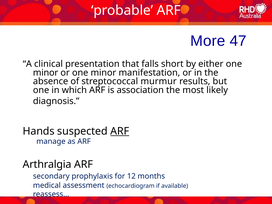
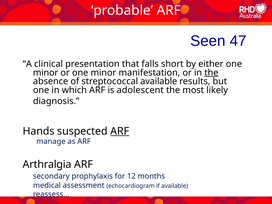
More: More -> Seen (208, 41)
the underline: none -> present (211, 73)
streptococcal murmur: murmur -> available (159, 81)
association: association -> adolescent (140, 90)
